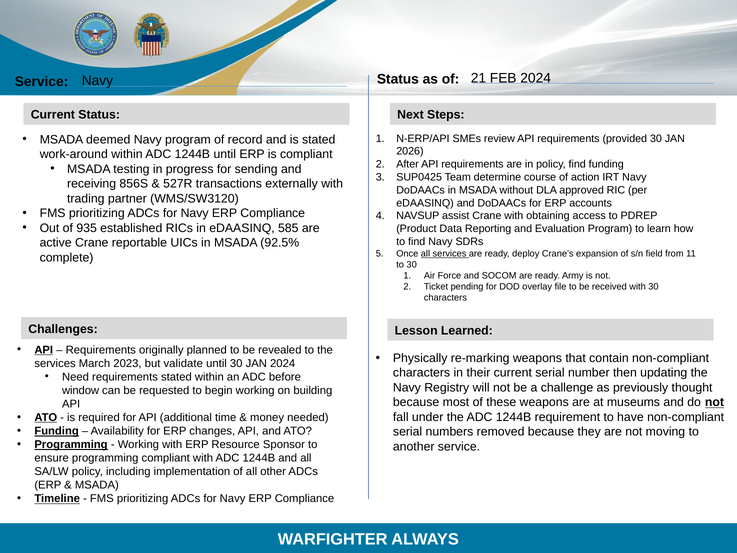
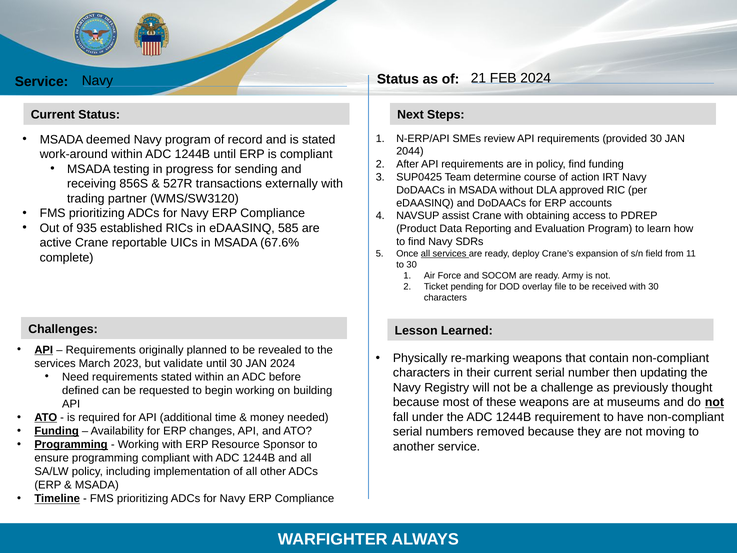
2026: 2026 -> 2044 (410, 151)
92.5%: 92.5% -> 67.6% (280, 243)
window: window -> defined (80, 390)
